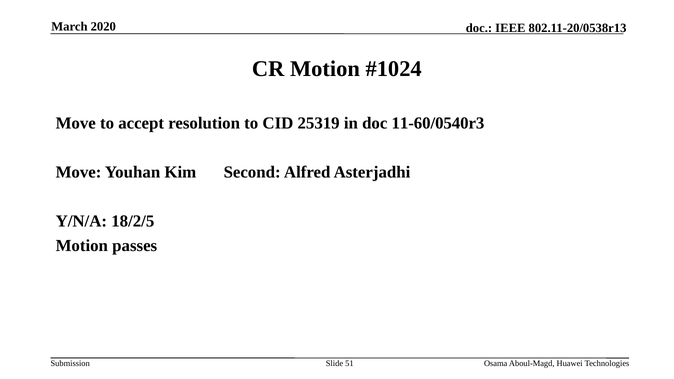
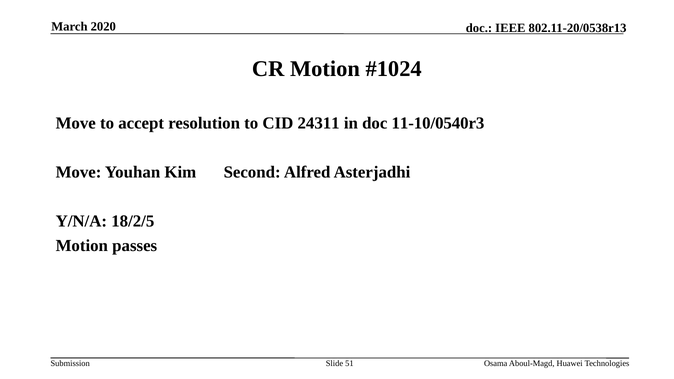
25319: 25319 -> 24311 (319, 123)
11-60/0540r3: 11-60/0540r3 -> 11-10/0540r3 (438, 123)
